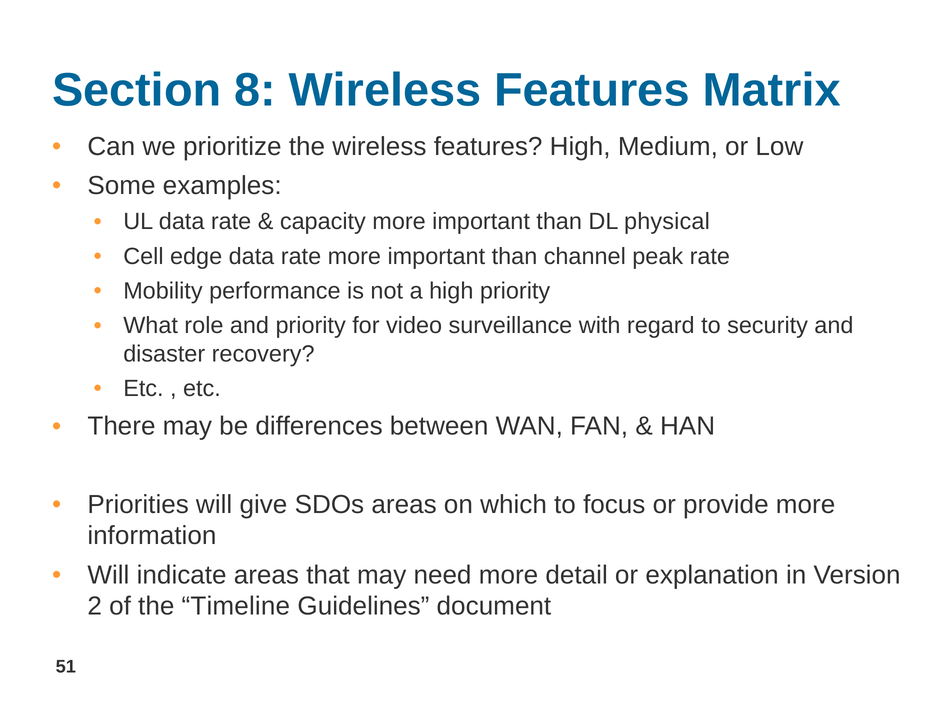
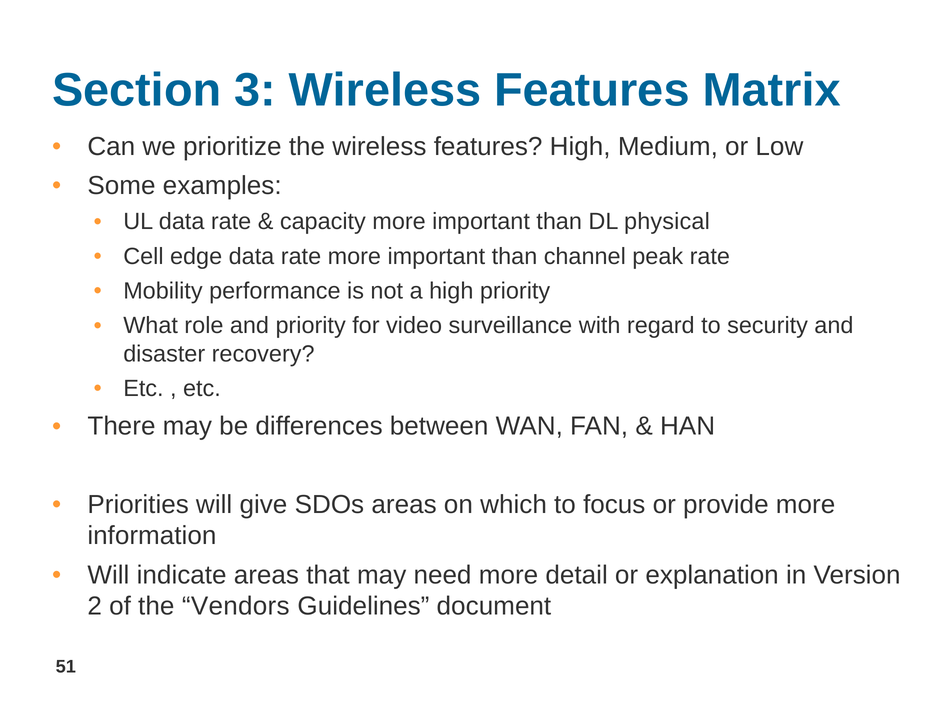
8: 8 -> 3 (255, 90)
Timeline: Timeline -> Vendors (236, 606)
